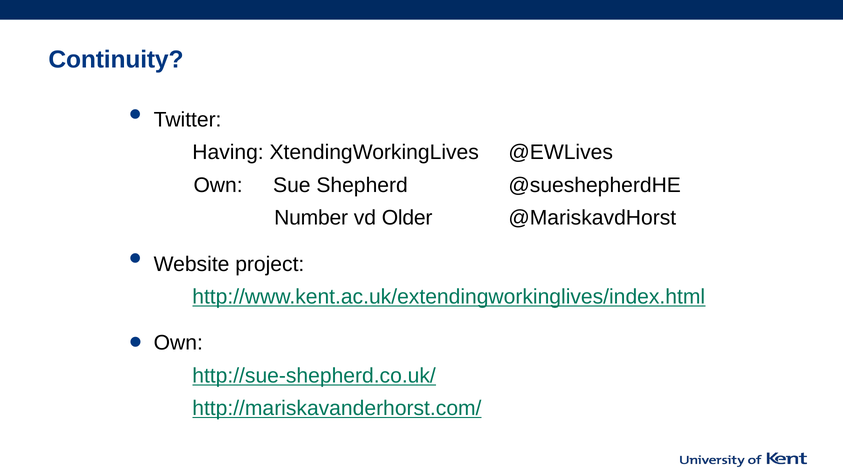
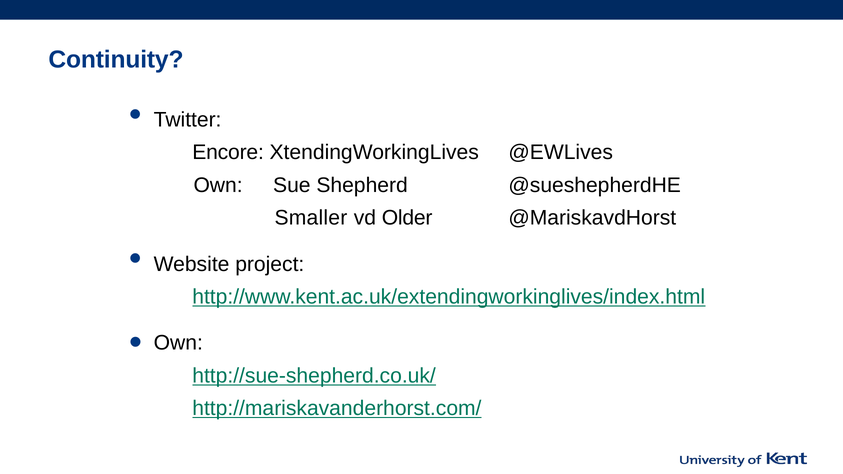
Having: Having -> Encore (228, 153)
Number: Number -> Smaller (311, 218)
